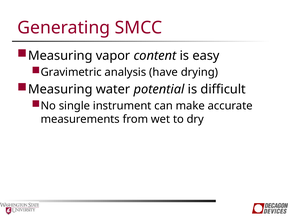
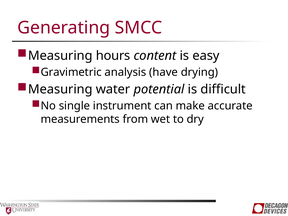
vapor: vapor -> hours (113, 56)
